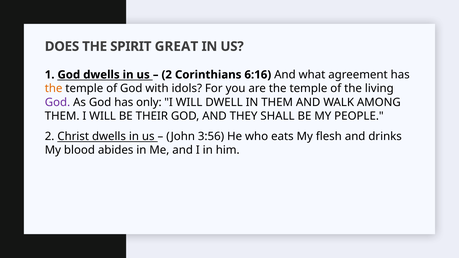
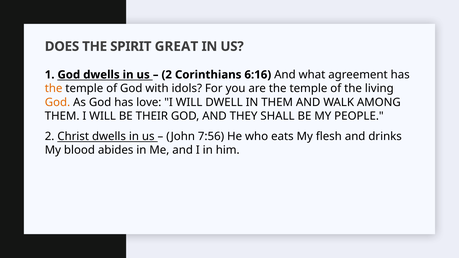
God colour: purple -> orange (57, 102)
only: only -> love (149, 102)
3:56: 3:56 -> 7:56 (211, 137)
